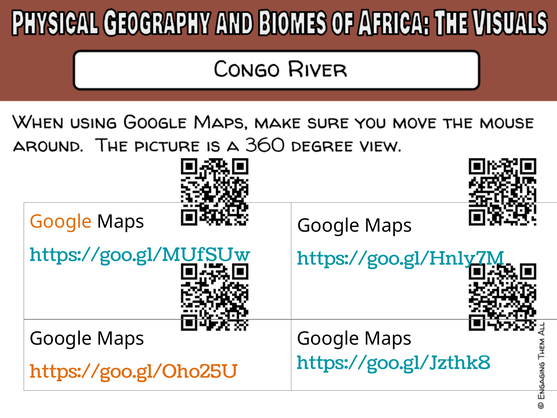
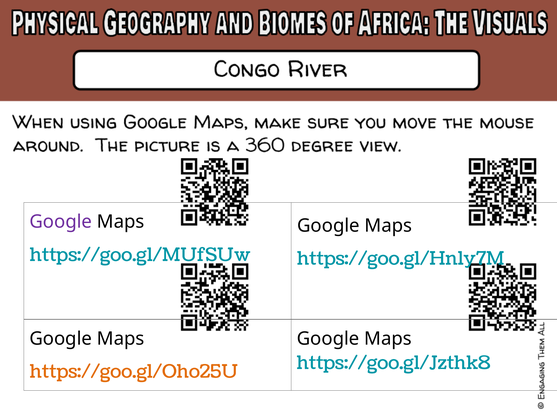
Google colour: orange -> purple (61, 222)
